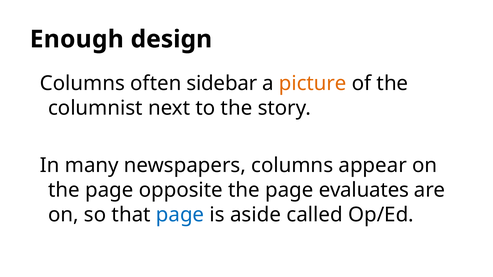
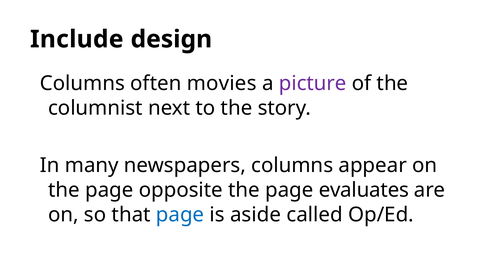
Enough: Enough -> Include (77, 39)
sidebar: sidebar -> movies (222, 83)
picture colour: orange -> purple (313, 83)
